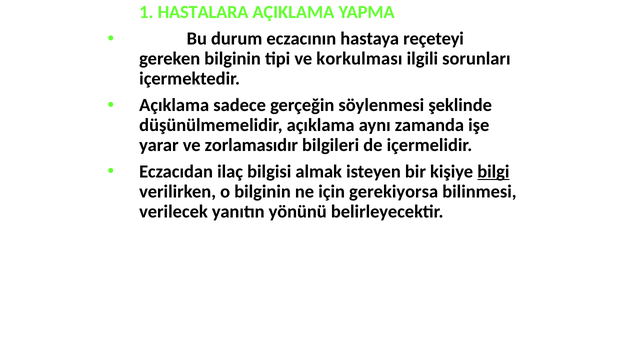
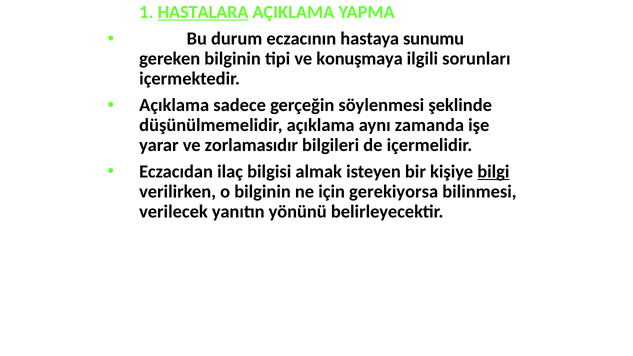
HASTALARA underline: none -> present (203, 12)
reçeteyi: reçeteyi -> sunumu (434, 39)
korkulması: korkulması -> konuşmaya (360, 59)
